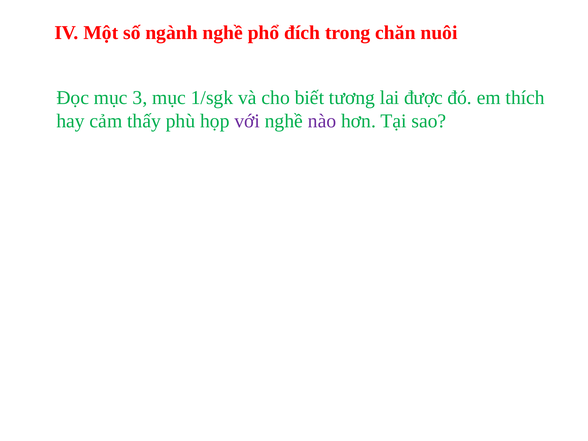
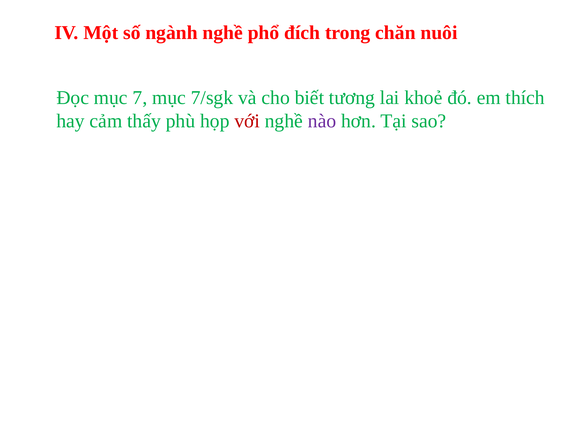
3: 3 -> 7 (140, 98)
1/sgk: 1/sgk -> 7/sgk (212, 98)
được: được -> khoẻ (423, 98)
với colour: purple -> red (247, 121)
